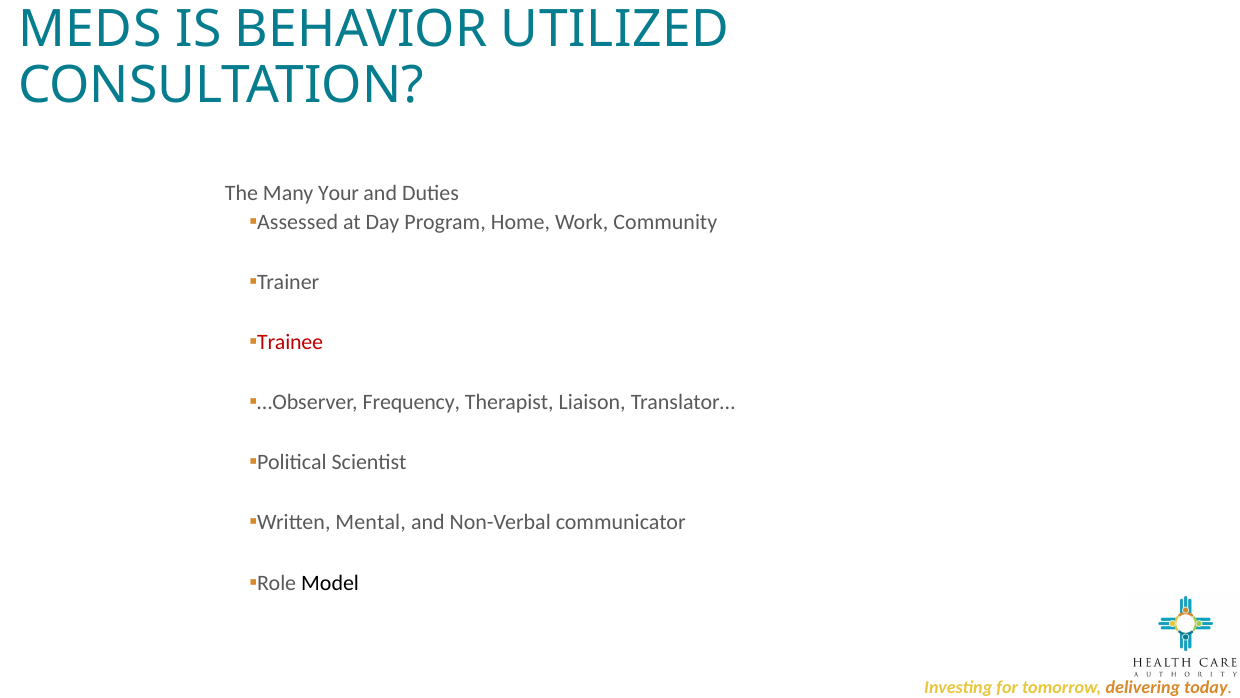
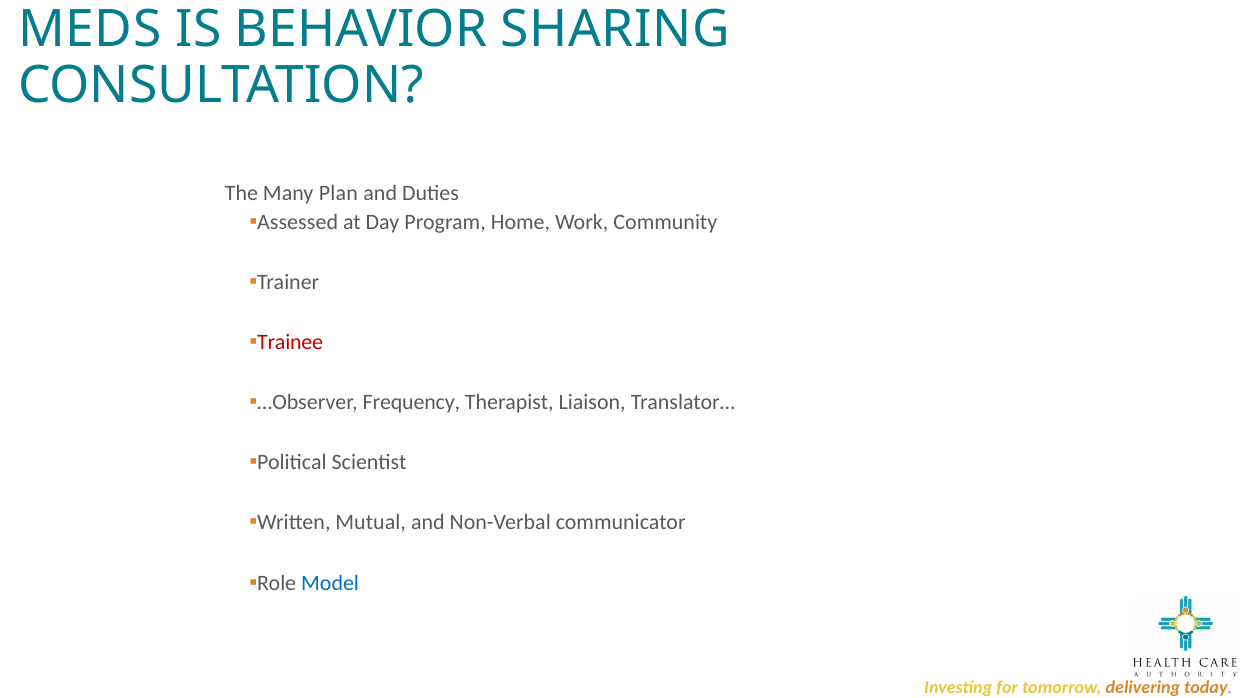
UTILIZED: UTILIZED -> SHARING (615, 30)
Your: Your -> Plan (338, 193)
Mental: Mental -> Mutual (371, 522)
Model colour: black -> blue (330, 582)
